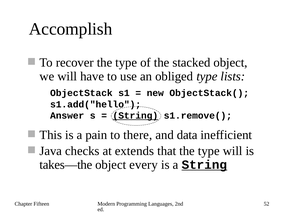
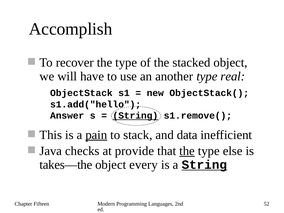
obliged: obliged -> another (174, 76)
lists: lists -> real (233, 76)
pain underline: none -> present (96, 135)
there: there -> stack (138, 135)
extends: extends -> provide (134, 151)
the underline: none -> present (187, 151)
type will: will -> else (233, 151)
